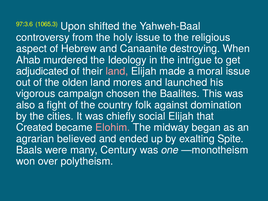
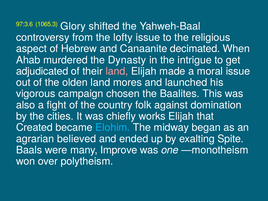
Upon: Upon -> Glory (73, 26)
holy: holy -> lofty (123, 37)
destroying: destroying -> decimated (195, 49)
Ideology: Ideology -> Dynasty (127, 60)
social: social -> works (152, 116)
Elohim colour: pink -> light blue (113, 128)
Century: Century -> Improve (119, 150)
